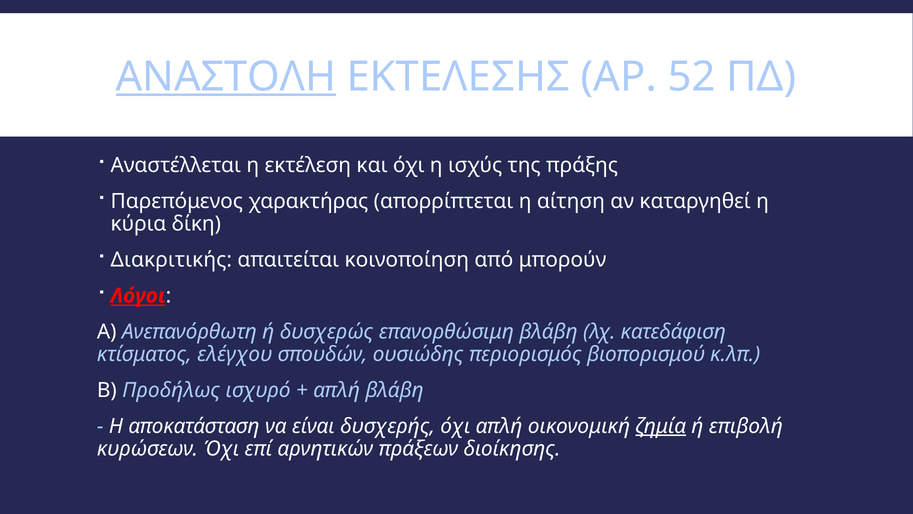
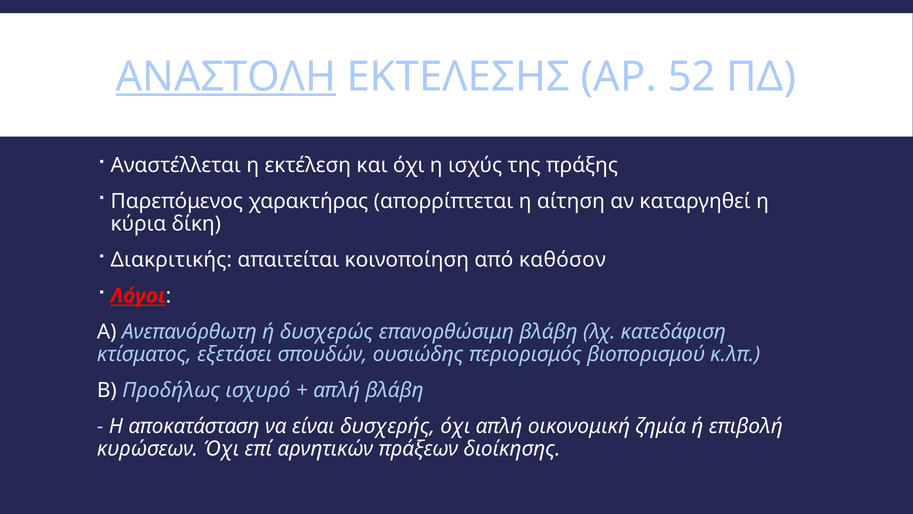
μπορούν: μπορούν -> καθόσον (562, 260)
ελέγχου: ελέγχου -> εξετάσει (235, 354)
ζημία underline: present -> none (661, 426)
